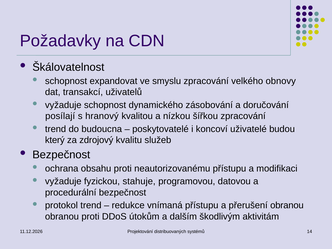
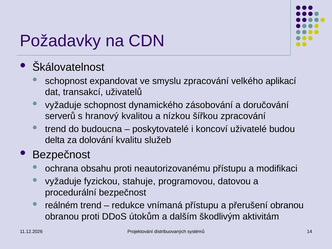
obnovy: obnovy -> aplikací (281, 81)
posílají: posílají -> serverů (60, 116)
který: který -> delta (55, 140)
zdrojový: zdrojový -> dolování (96, 140)
protokol: protokol -> reálném (61, 205)
